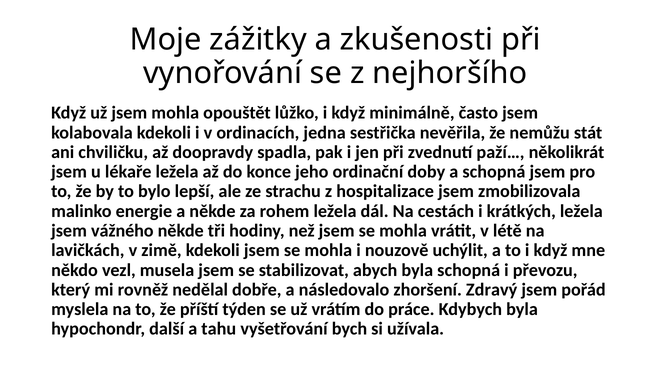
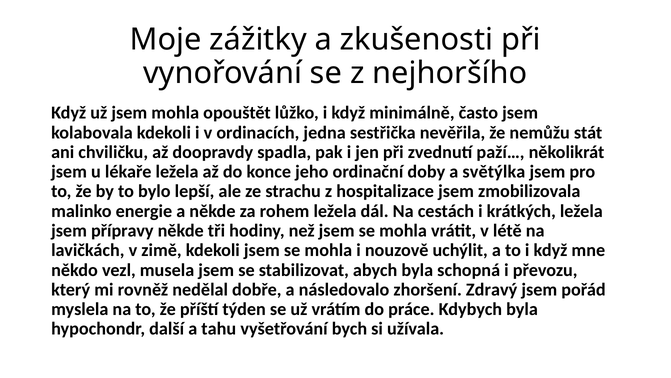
a schopná: schopná -> světýlka (494, 172)
vážného: vážného -> přípravy (122, 230)
